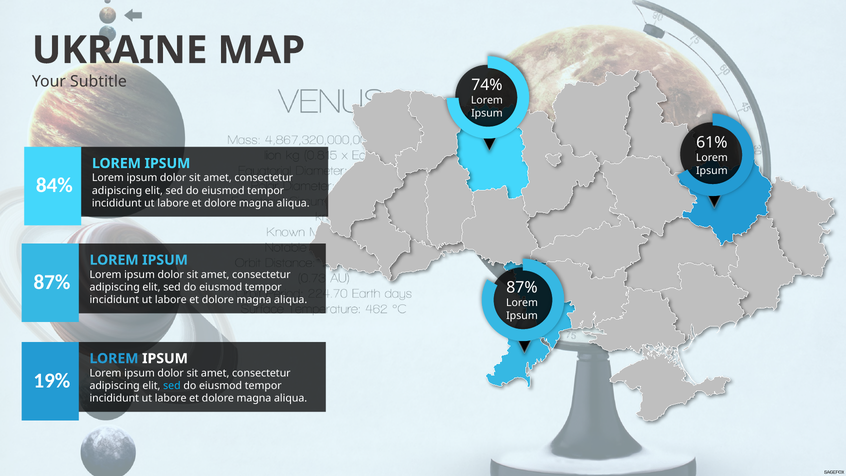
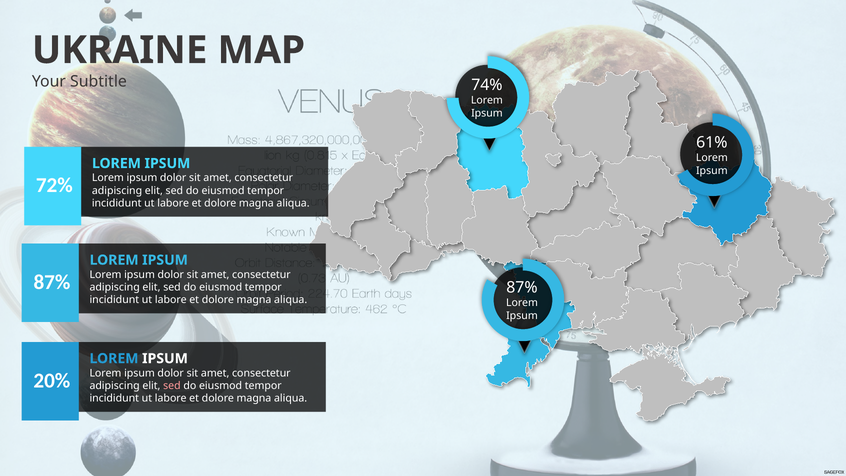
84%: 84% -> 72% (54, 185)
19%: 19% -> 20% (52, 380)
sed colour: light blue -> pink (172, 386)
